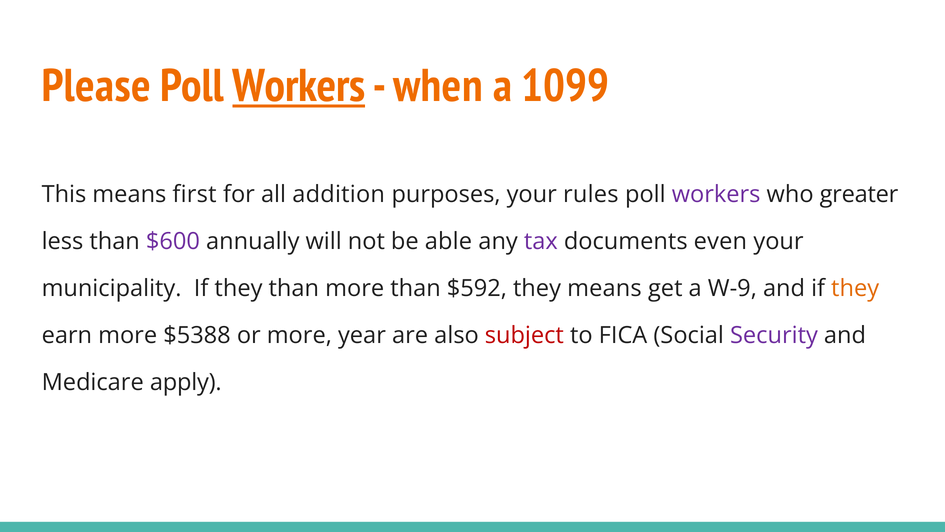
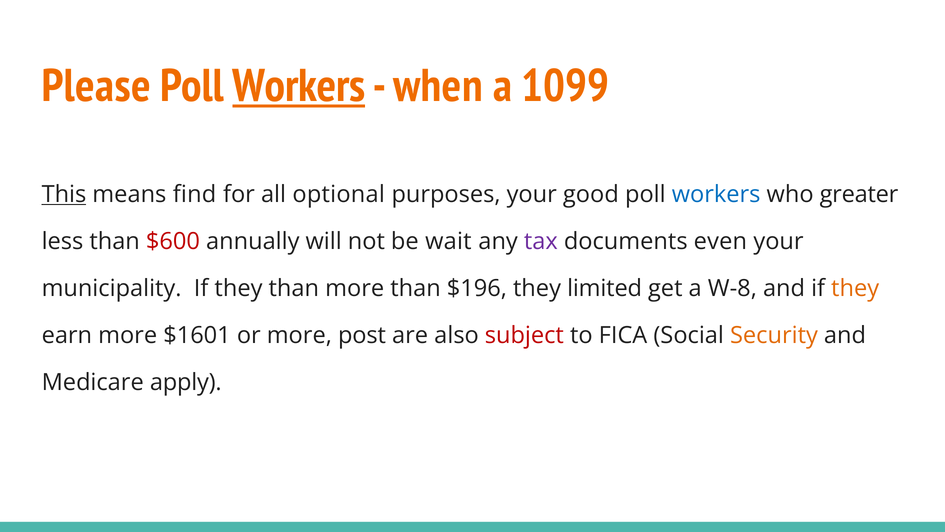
This underline: none -> present (64, 194)
first: first -> find (195, 194)
addition: addition -> optional (339, 194)
rules: rules -> good (591, 194)
workers colour: purple -> blue (716, 194)
$600 colour: purple -> red (173, 241)
able: able -> wait (448, 241)
$592: $592 -> $196 (477, 288)
they means: means -> limited (605, 288)
W-9: W-9 -> W-8 (732, 288)
$5388: $5388 -> $1601 (197, 335)
year: year -> post (362, 335)
Security colour: purple -> orange (774, 335)
